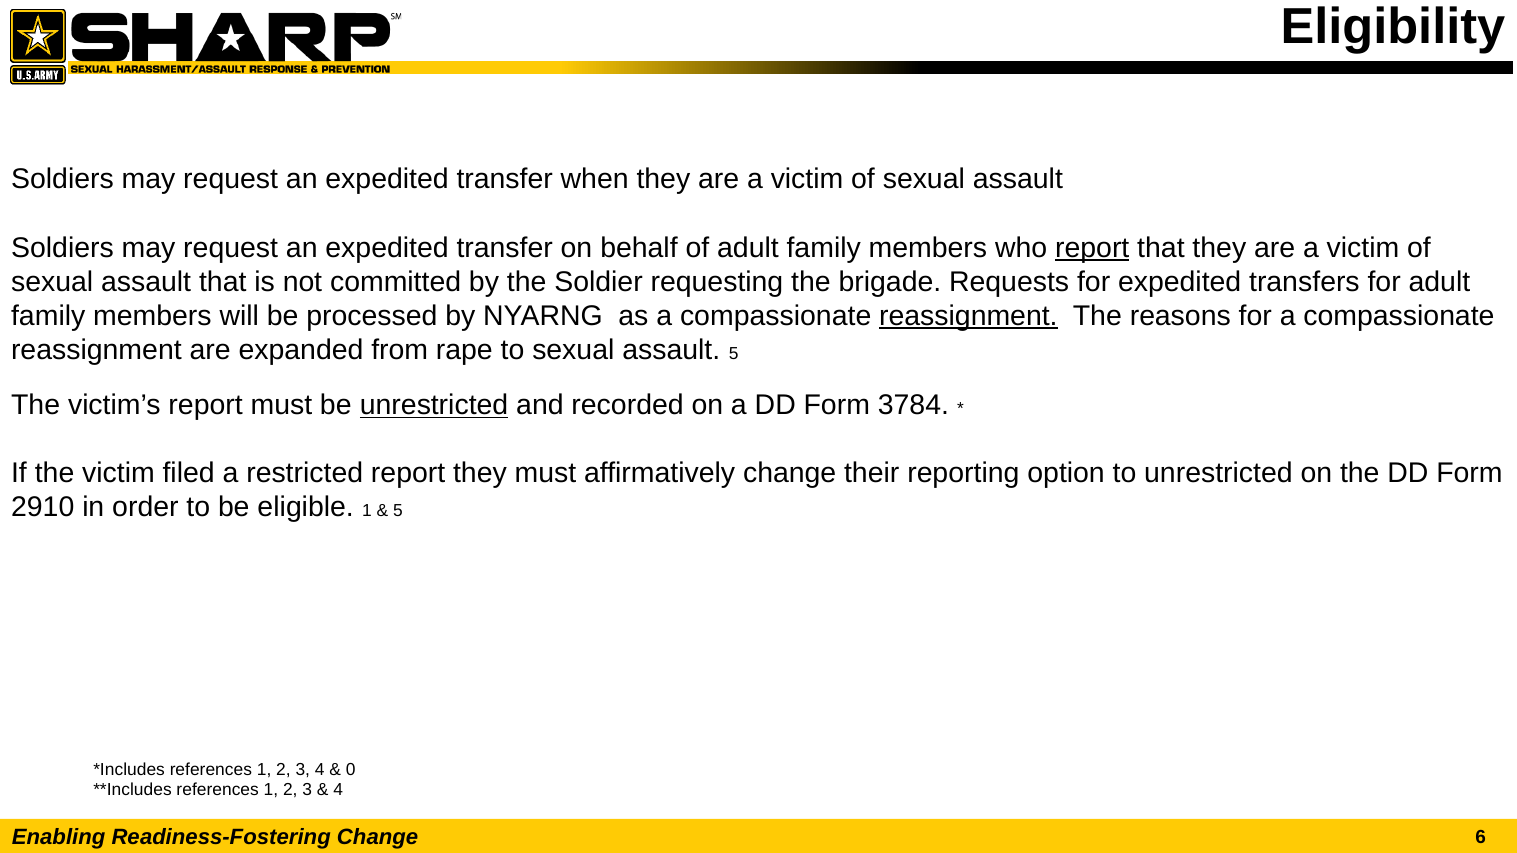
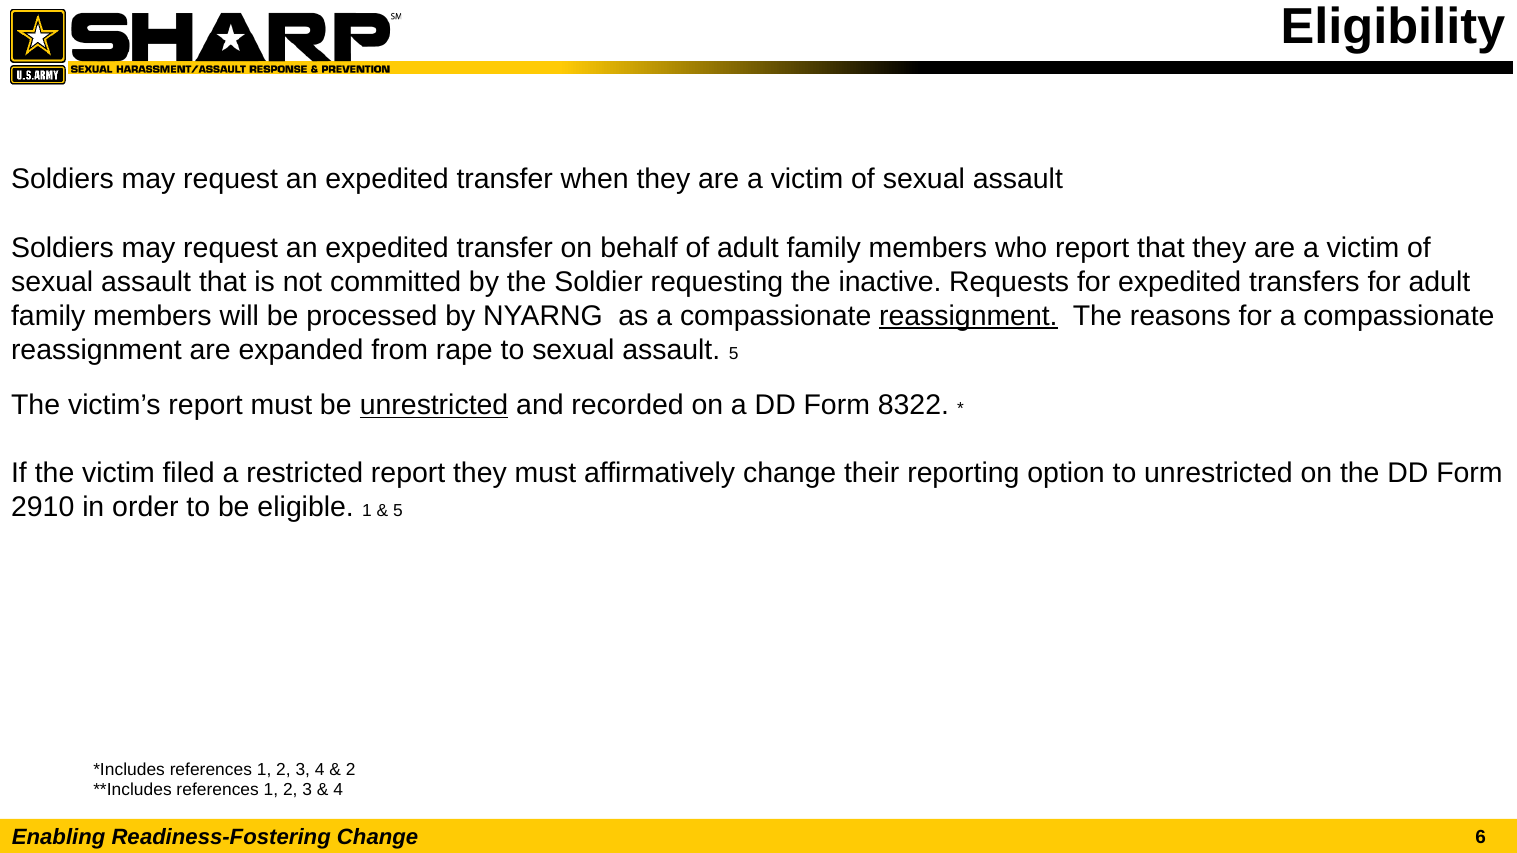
report underline: present -> none (1092, 248)
brigade: brigade -> inactive (890, 282)
3784: 3784 -> 8322 (913, 405)
0: 0 -> 2 (351, 770)
